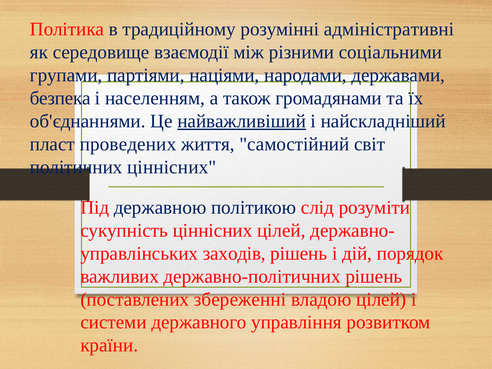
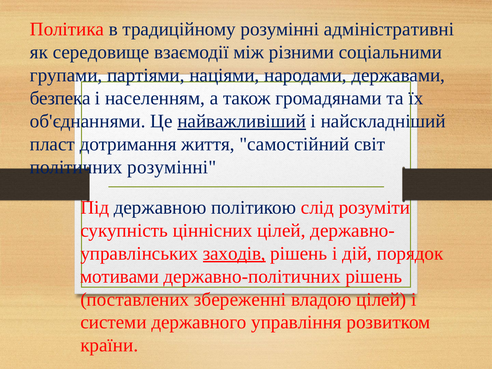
проведених: проведених -> дотримання (128, 144)
політичних ціннісних: ціннісних -> розумінні (172, 167)
заходів underline: none -> present (234, 253)
важливих: важливих -> мотивами (120, 276)
